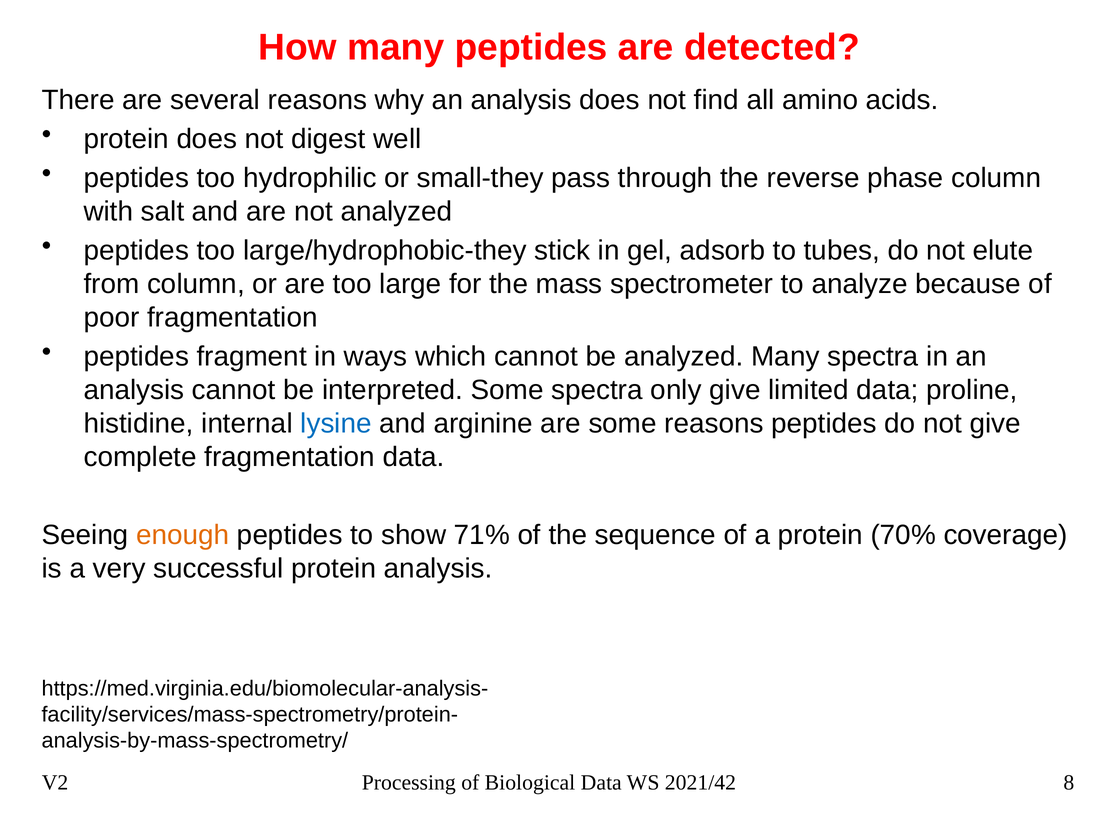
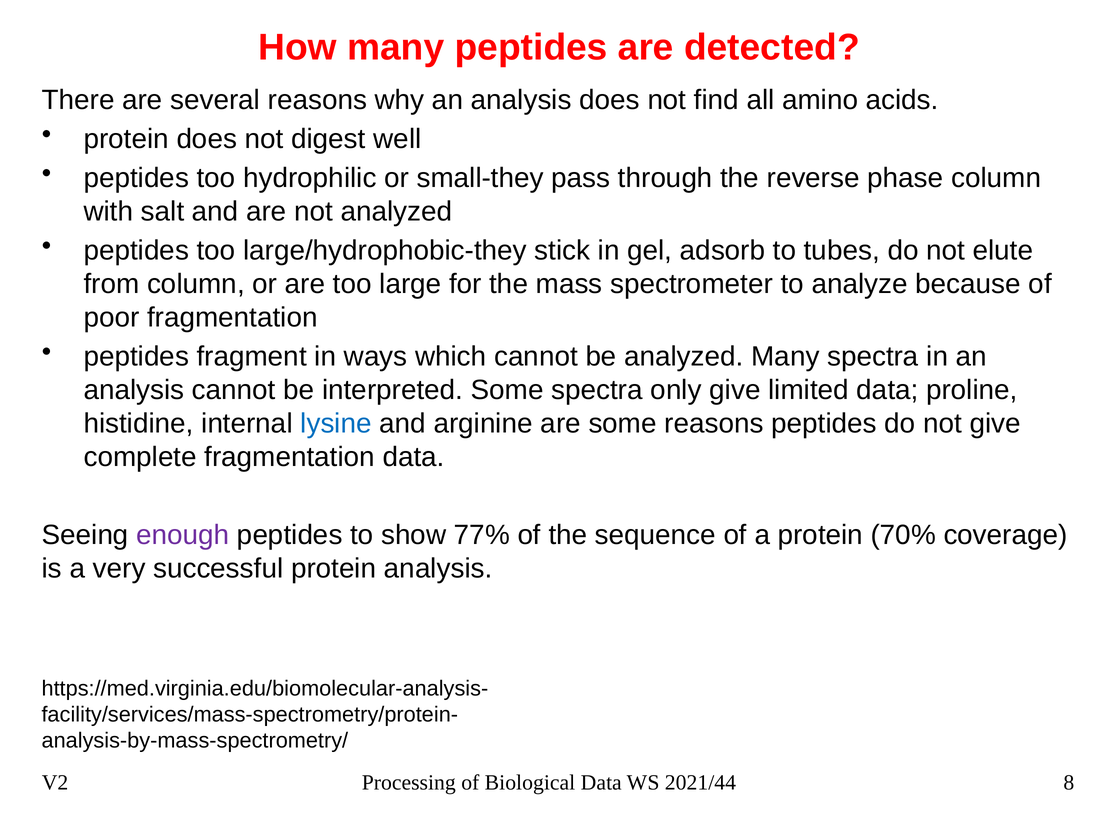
enough colour: orange -> purple (183, 535)
71%: 71% -> 77% (482, 535)
2021/42: 2021/42 -> 2021/44 (700, 783)
